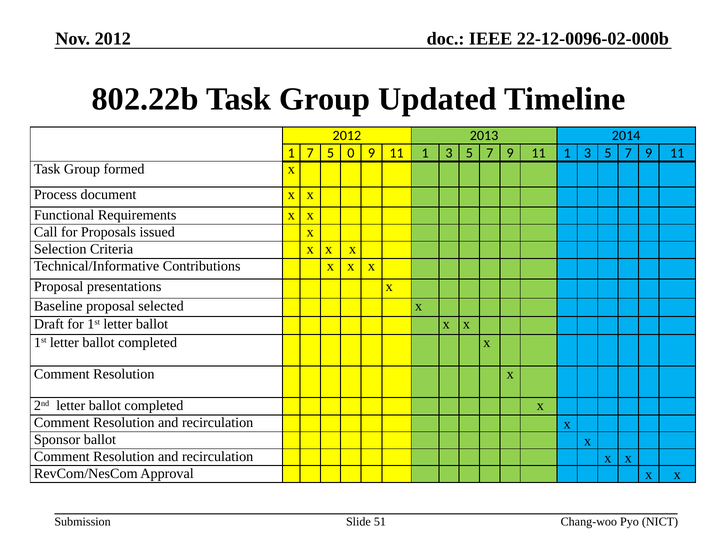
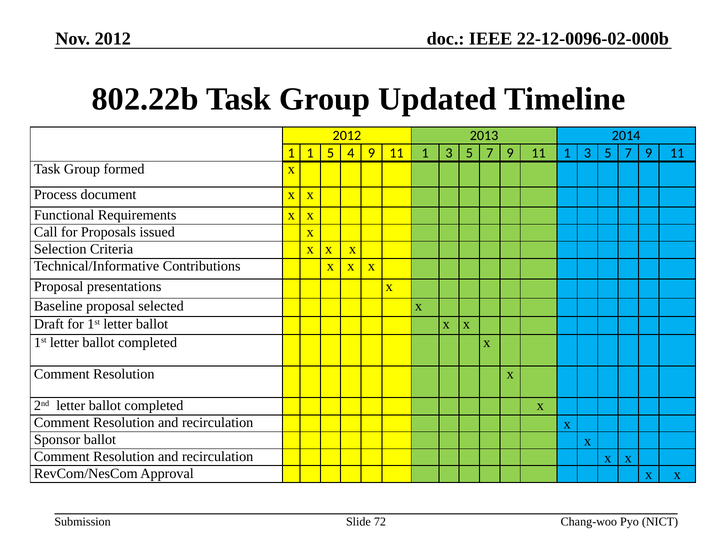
1 7: 7 -> 1 (310, 153)
0: 0 -> 4 (351, 153)
51: 51 -> 72 (380, 522)
